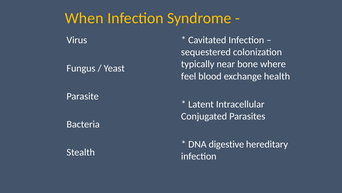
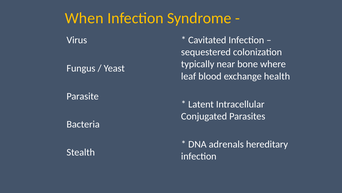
feel: feel -> leaf (189, 76)
digestive: digestive -> adrenals (226, 144)
